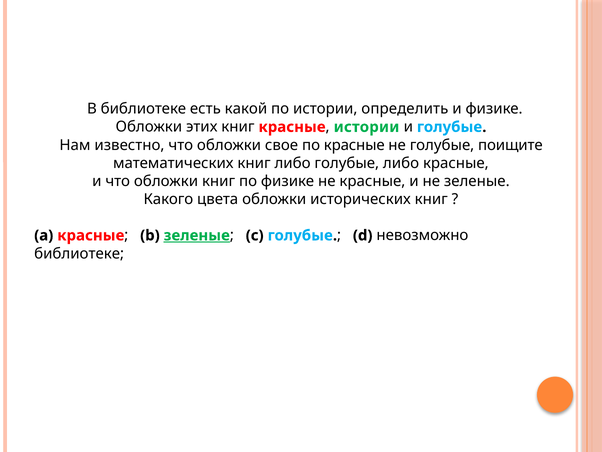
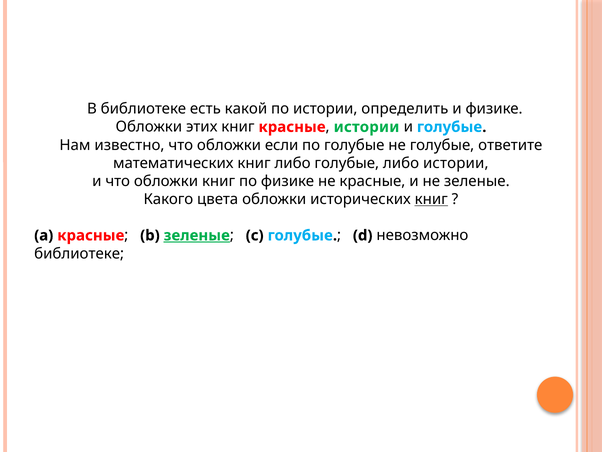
свое: свое -> если (282, 145)
по красные: красные -> голубые (354, 145)
поищите: поищите -> ответите (510, 145)
либо красные: красные -> истории (456, 163)
книг underline: none -> present (431, 199)
